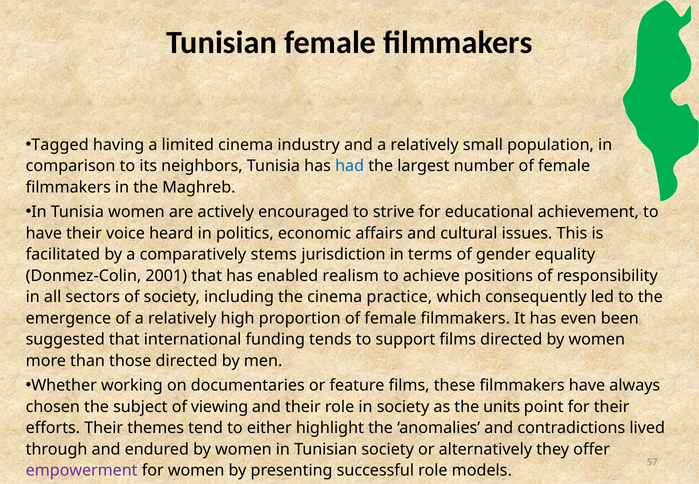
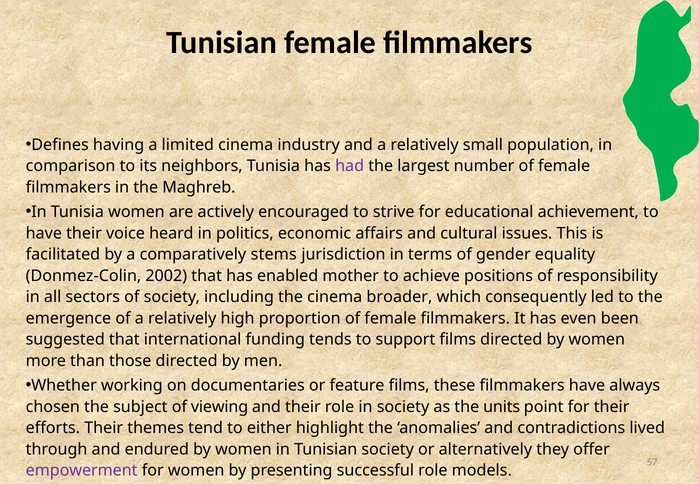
Tagged: Tagged -> Defines (60, 145)
had colour: blue -> purple (350, 166)
2001: 2001 -> 2002 (166, 276)
realism: realism -> mother (351, 276)
practice: practice -> broader (399, 297)
